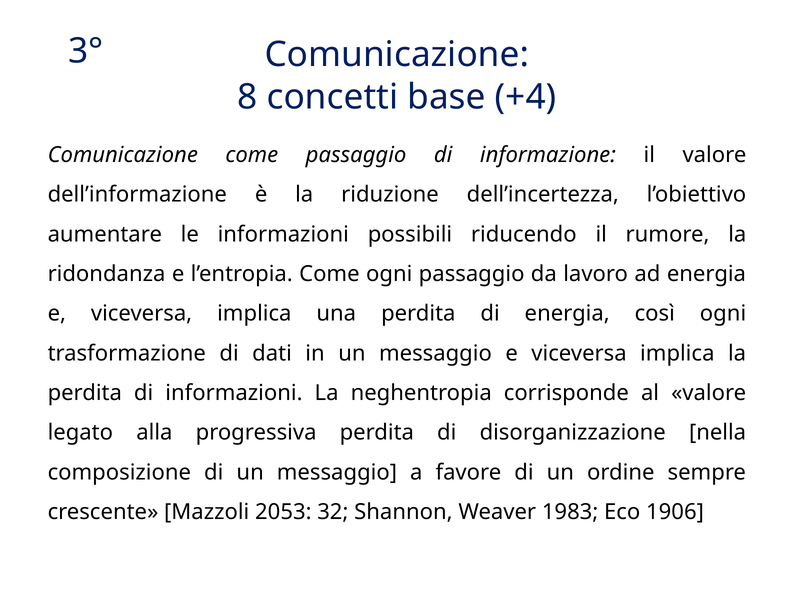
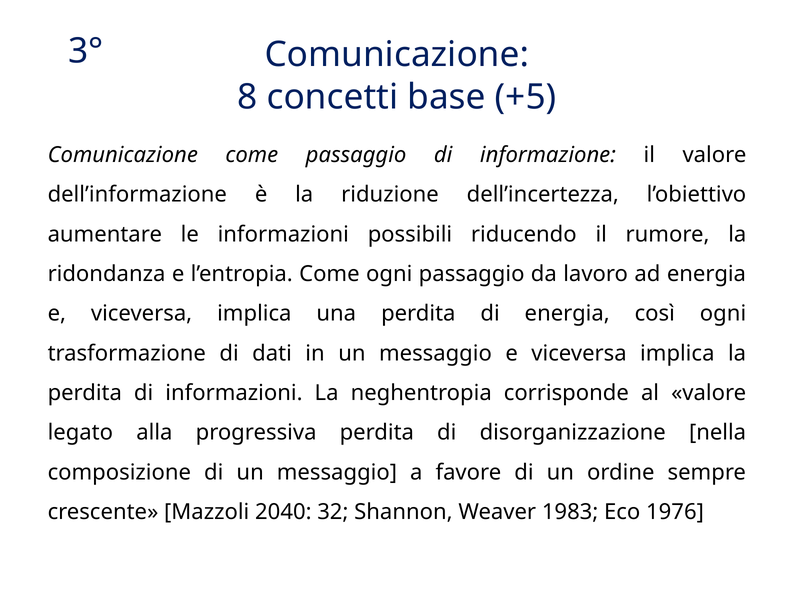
+4: +4 -> +5 (526, 97)
2053: 2053 -> 2040 (283, 512)
1906: 1906 -> 1976 (675, 512)
